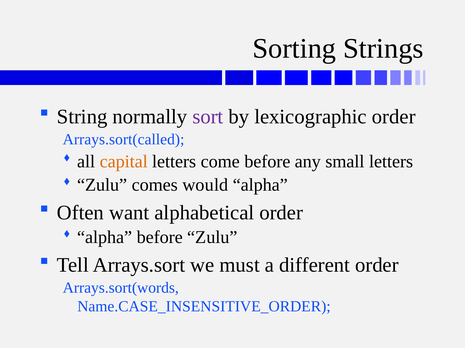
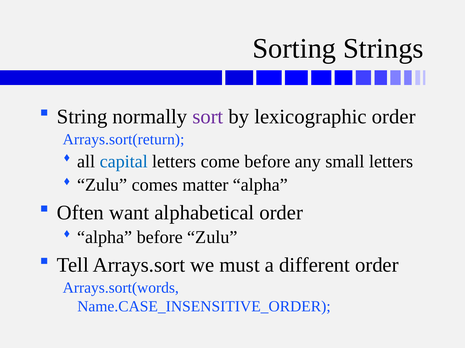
Arrays.sort(called: Arrays.sort(called -> Arrays.sort(return (124, 140)
capital colour: orange -> blue (124, 162)
would: would -> matter (205, 185)
